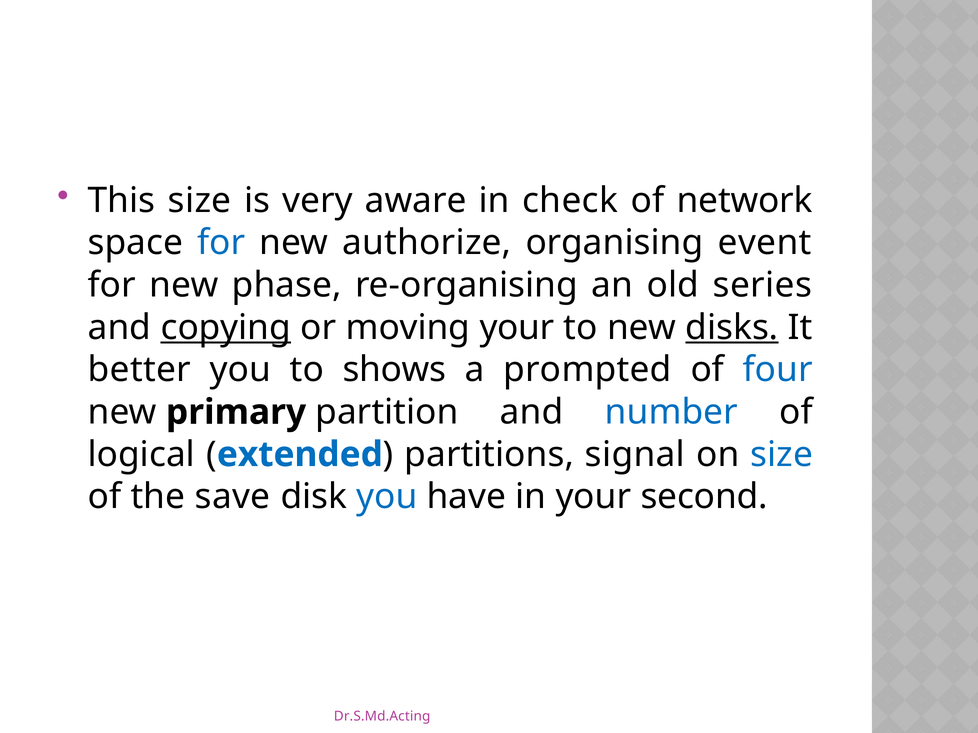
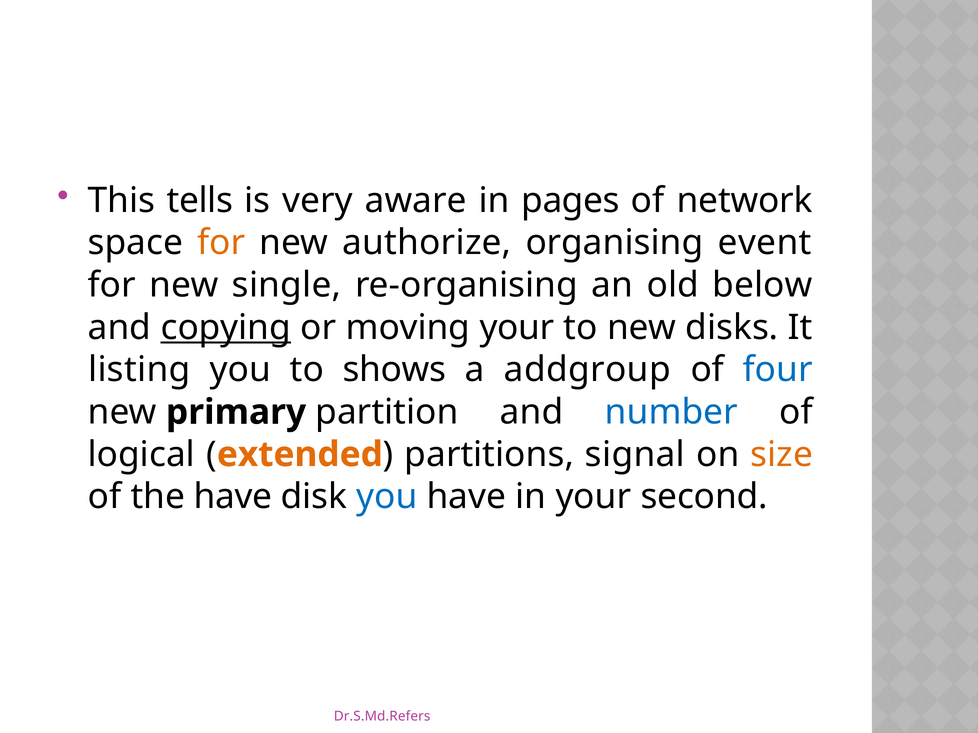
This size: size -> tells (200, 201)
check: check -> pages (570, 201)
for colour: blue -> orange (221, 243)
phase: phase -> single (287, 285)
series: series -> below (763, 285)
disks underline: present -> none (732, 328)
better: better -> listing (139, 370)
prompted: prompted -> addgroup (587, 370)
extended colour: blue -> orange (300, 455)
size colour: blue -> orange (782, 455)
the save: save -> have (233, 497)
Dr.S.Md.Acting: Dr.S.Md.Acting -> Dr.S.Md.Refers (382, 717)
